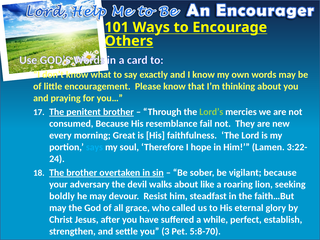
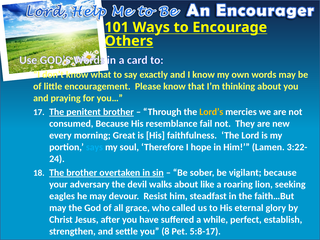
Lord’s colour: light green -> yellow (211, 112)
boldly: boldly -> eagles (62, 196)
3: 3 -> 8 (165, 231)
5:8-70: 5:8-70 -> 5:8-17 (205, 231)
